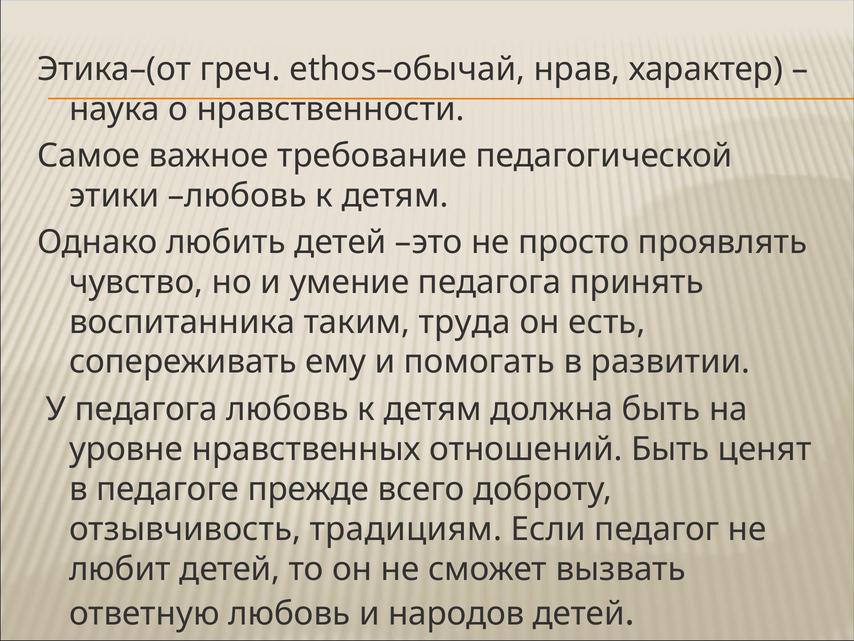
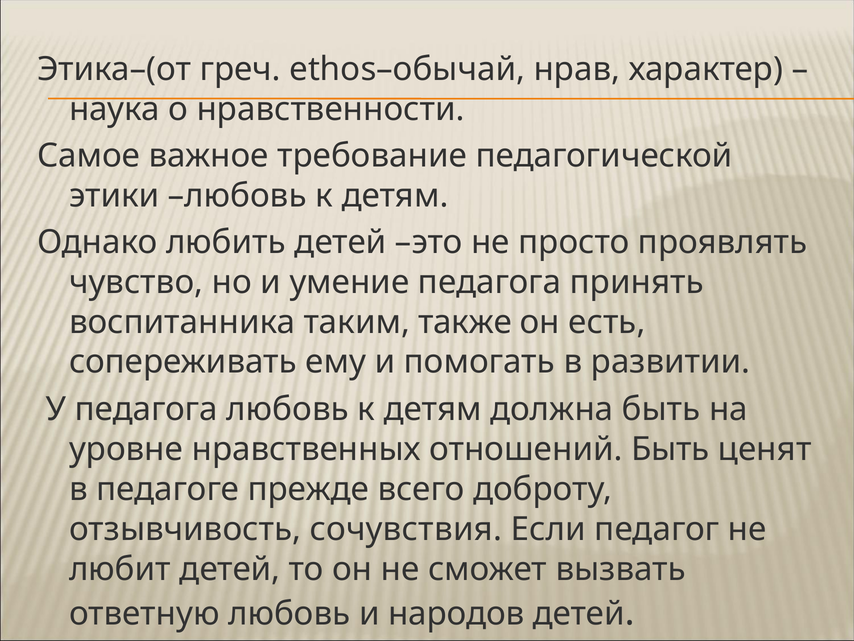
труда: труда -> также (465, 322)
традициям: традициям -> сочувствия (406, 529)
